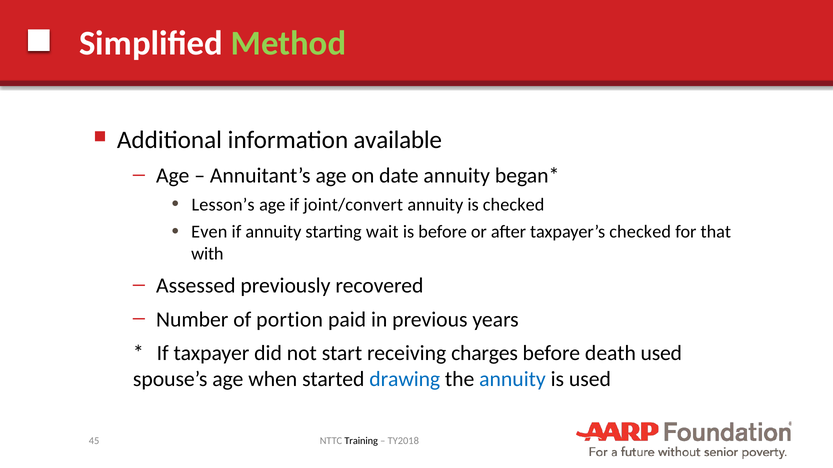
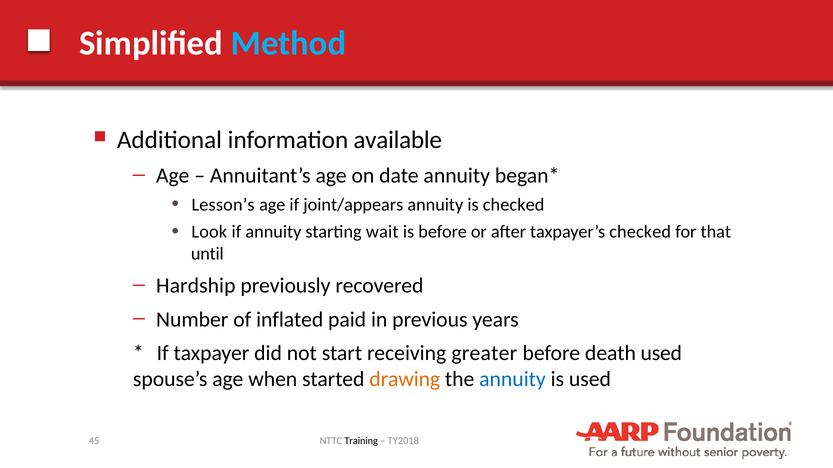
Method colour: light green -> light blue (288, 43)
joint/convert: joint/convert -> joint/appears (353, 205)
Even: Even -> Look (209, 232)
with: with -> until (207, 254)
Assessed: Assessed -> Hardship (196, 286)
portion: portion -> inflated (290, 320)
charges: charges -> greater (484, 354)
drawing colour: blue -> orange (405, 380)
